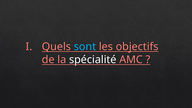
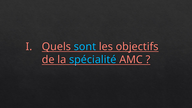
spécialité colour: white -> light blue (93, 60)
